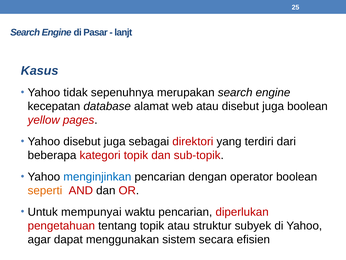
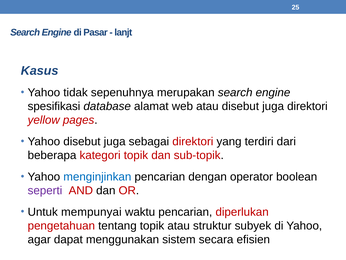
kecepatan: kecepatan -> spesifikasi (54, 106)
juga boolean: boolean -> direktori (307, 106)
seperti colour: orange -> purple (45, 190)
